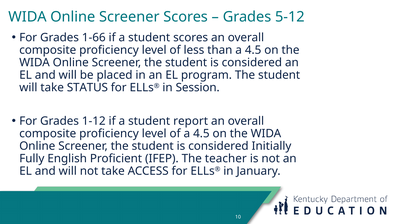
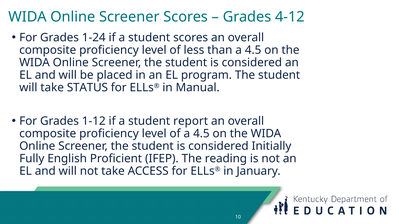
5-12: 5-12 -> 4-12 (290, 17)
1-66: 1-66 -> 1-24 (94, 38)
Session: Session -> Manual (198, 88)
teacher: teacher -> reading (226, 159)
